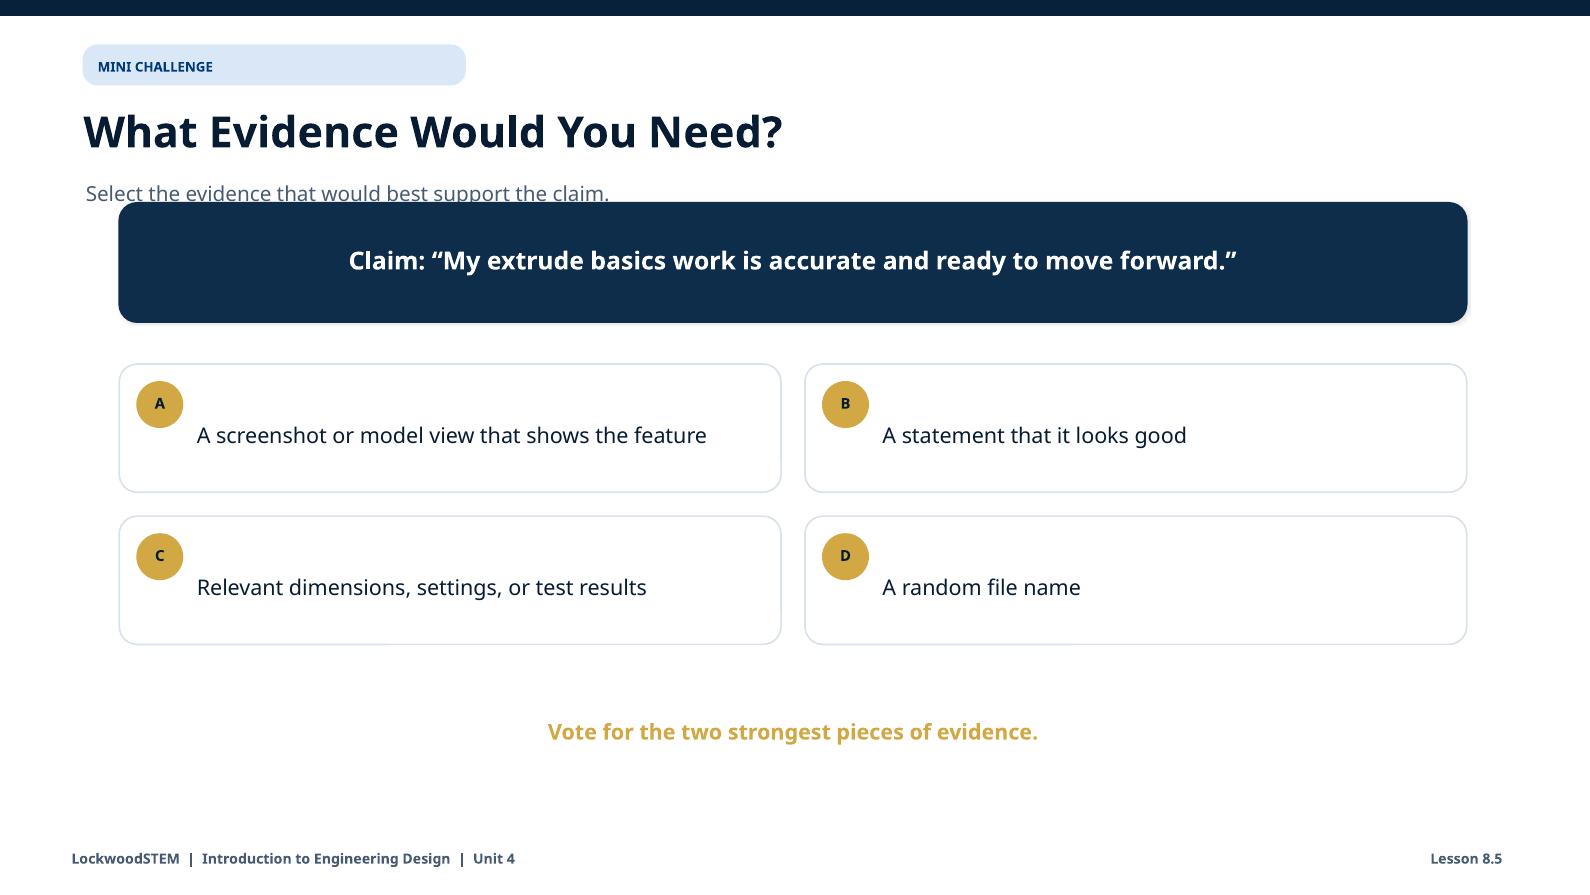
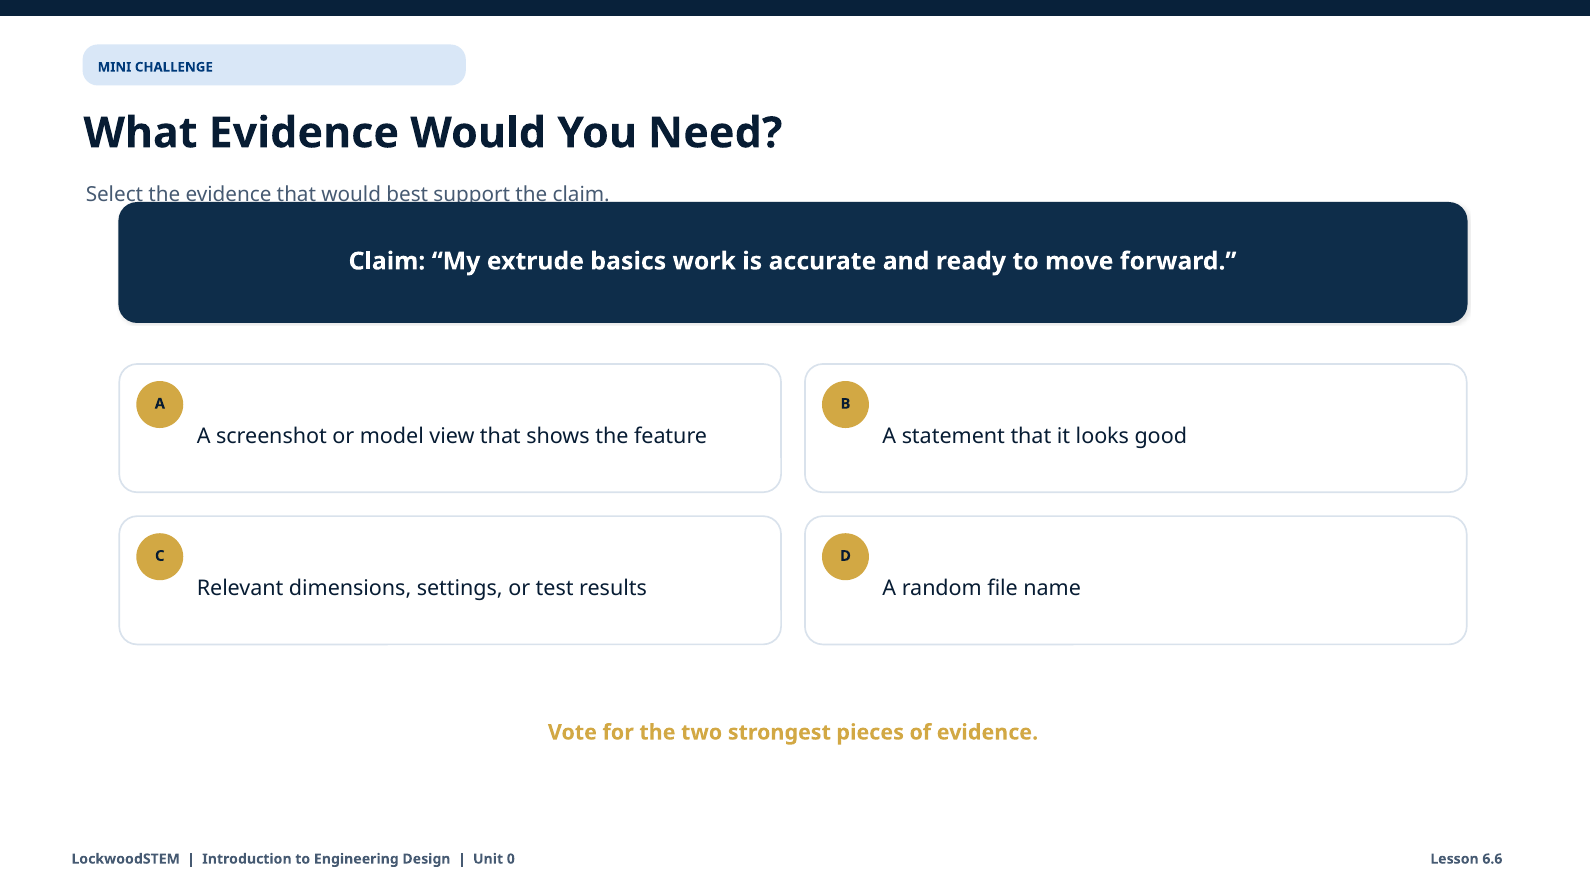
4: 4 -> 0 (511, 858)
8.5: 8.5 -> 6.6 (1492, 858)
